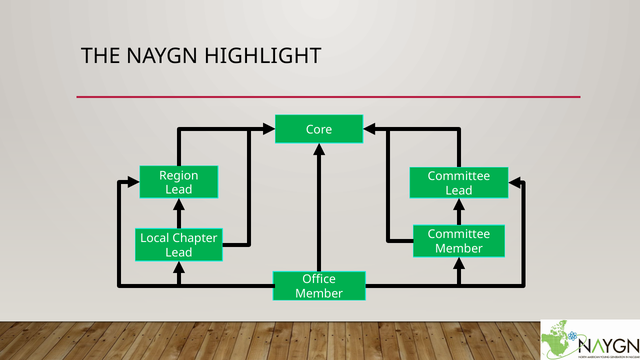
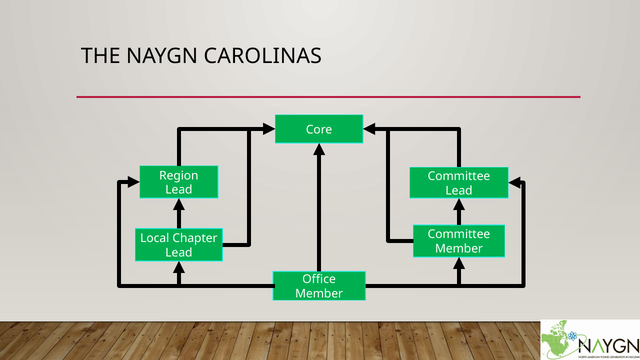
HIGHLIGHT: HIGHLIGHT -> CAROLINAS (263, 56)
